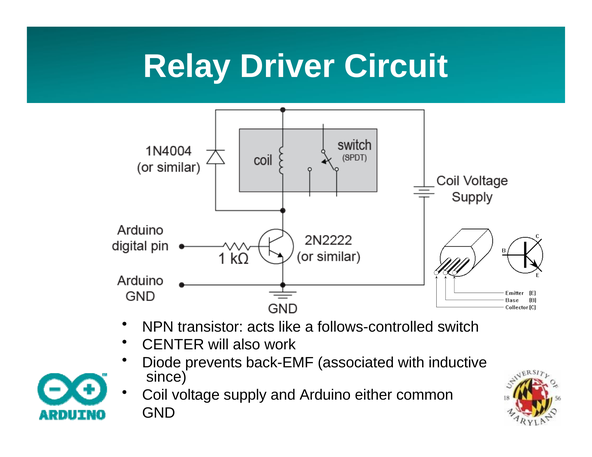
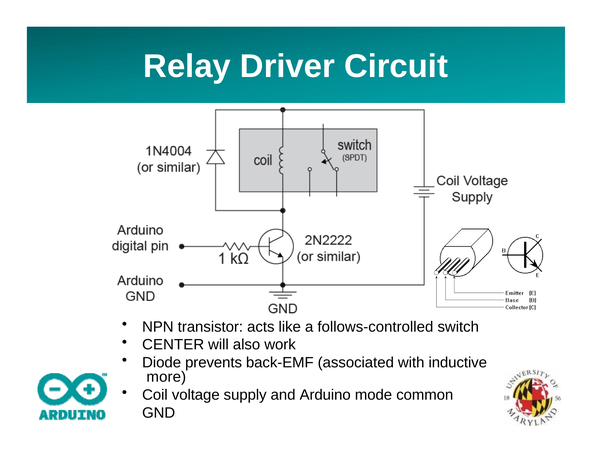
since: since -> more (166, 377)
either: either -> mode (374, 395)
